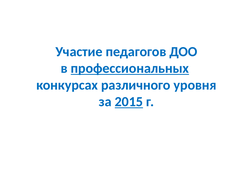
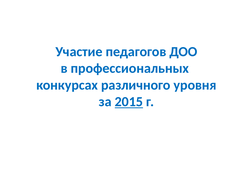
профессиональных underline: present -> none (130, 68)
